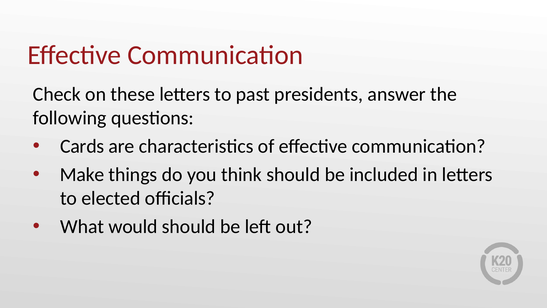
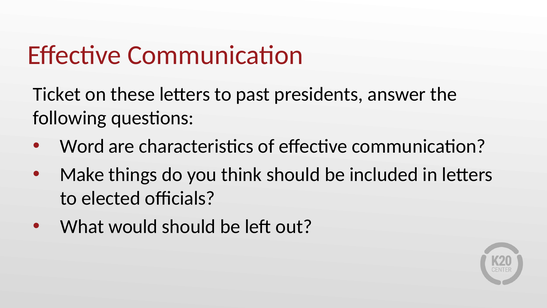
Check: Check -> Ticket (57, 94)
Cards: Cards -> Word (82, 146)
